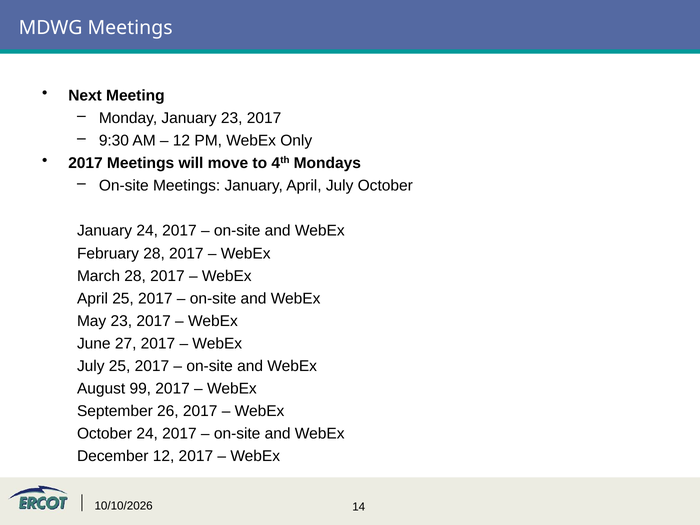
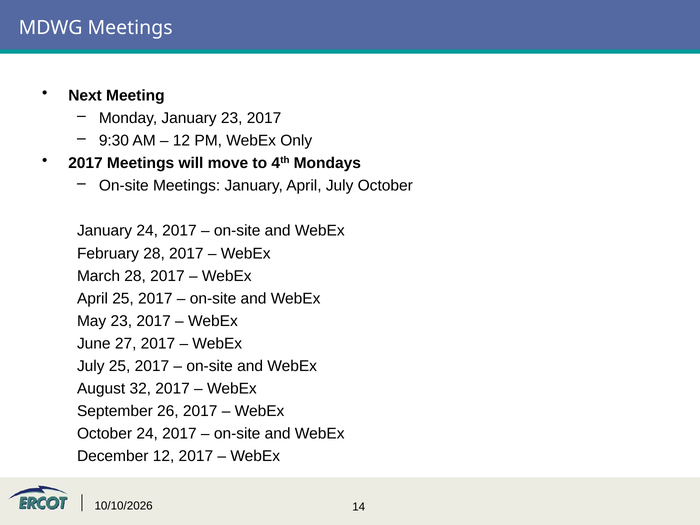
99: 99 -> 32 (140, 389)
